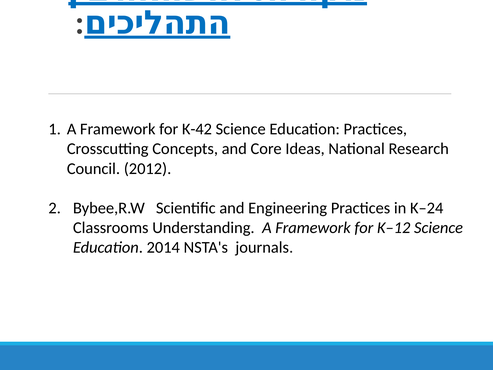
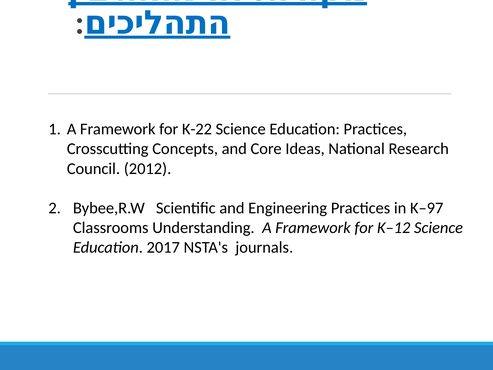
K-42: K-42 -> K-22 (197, 129)
K–24: K–24 -> K–97 (427, 208)
2014: 2014 -> 2017 (163, 247)
